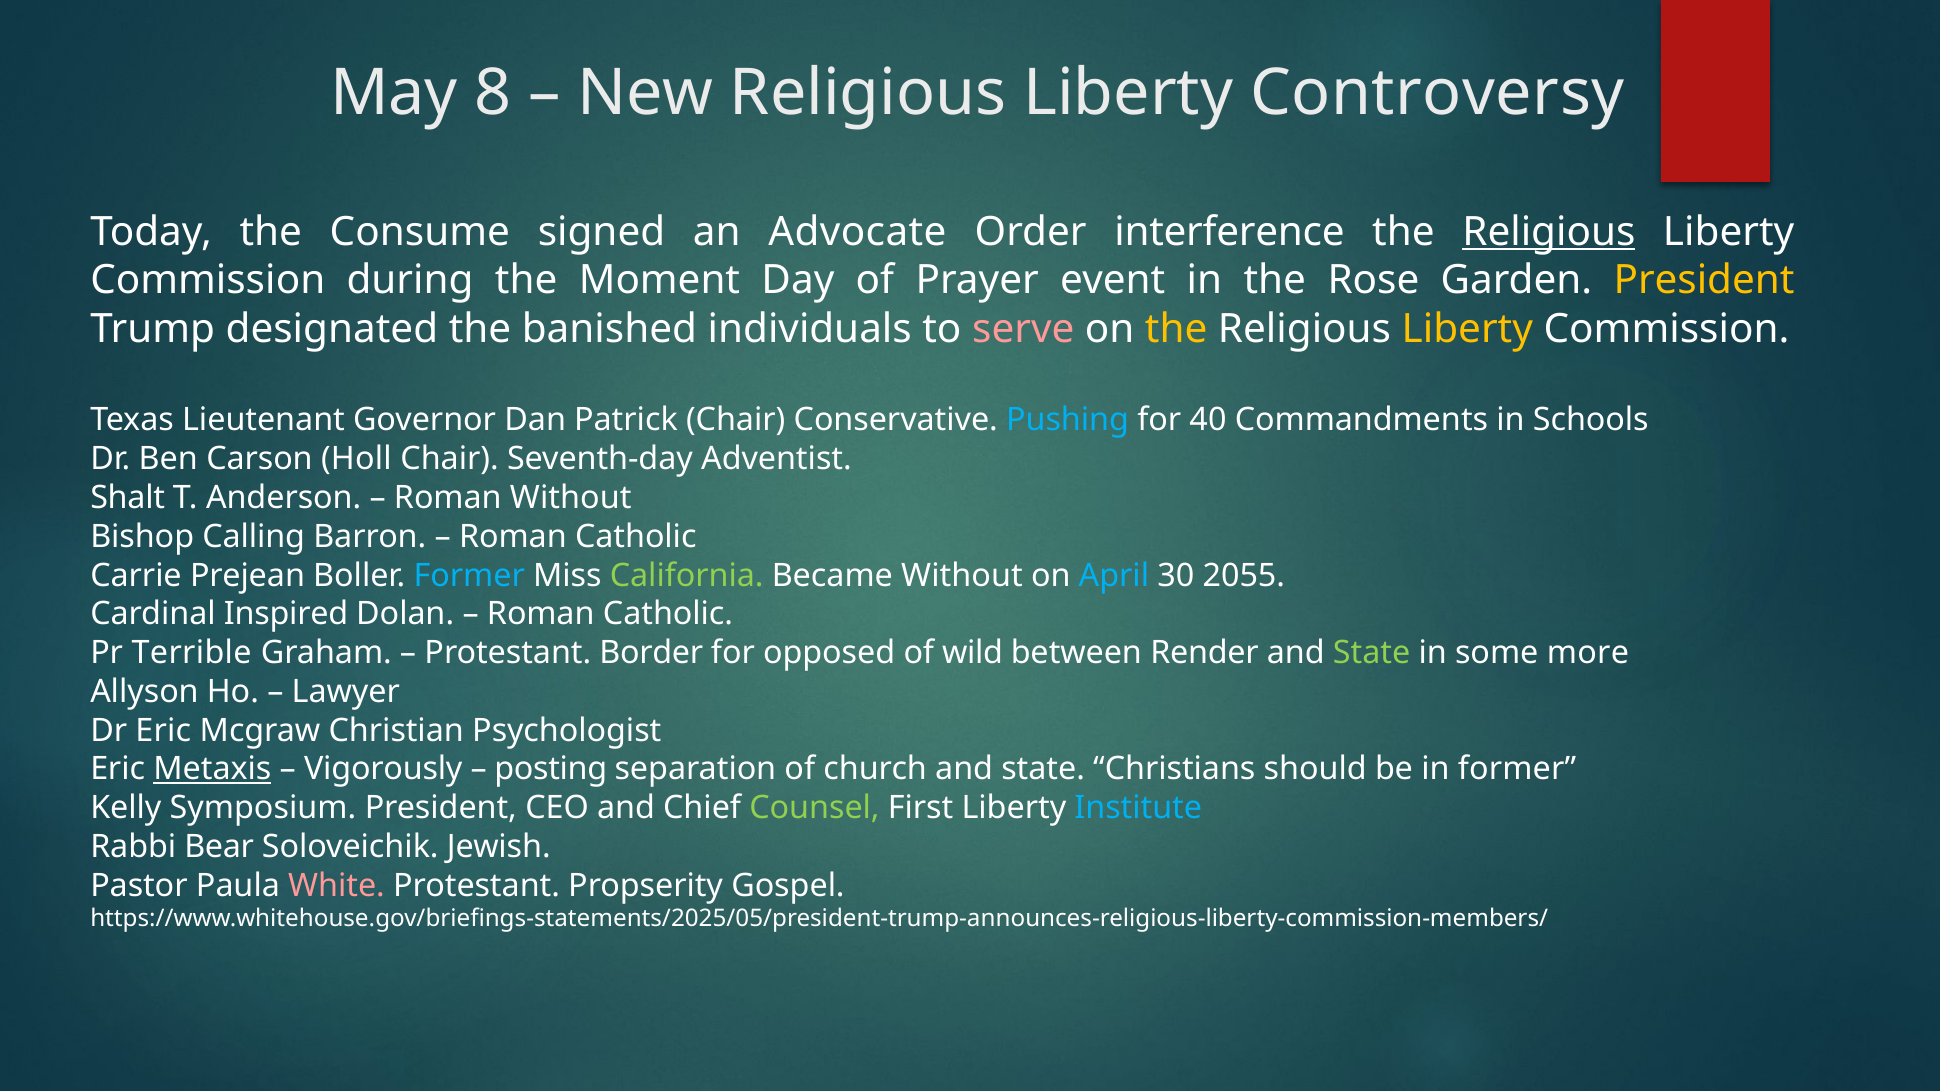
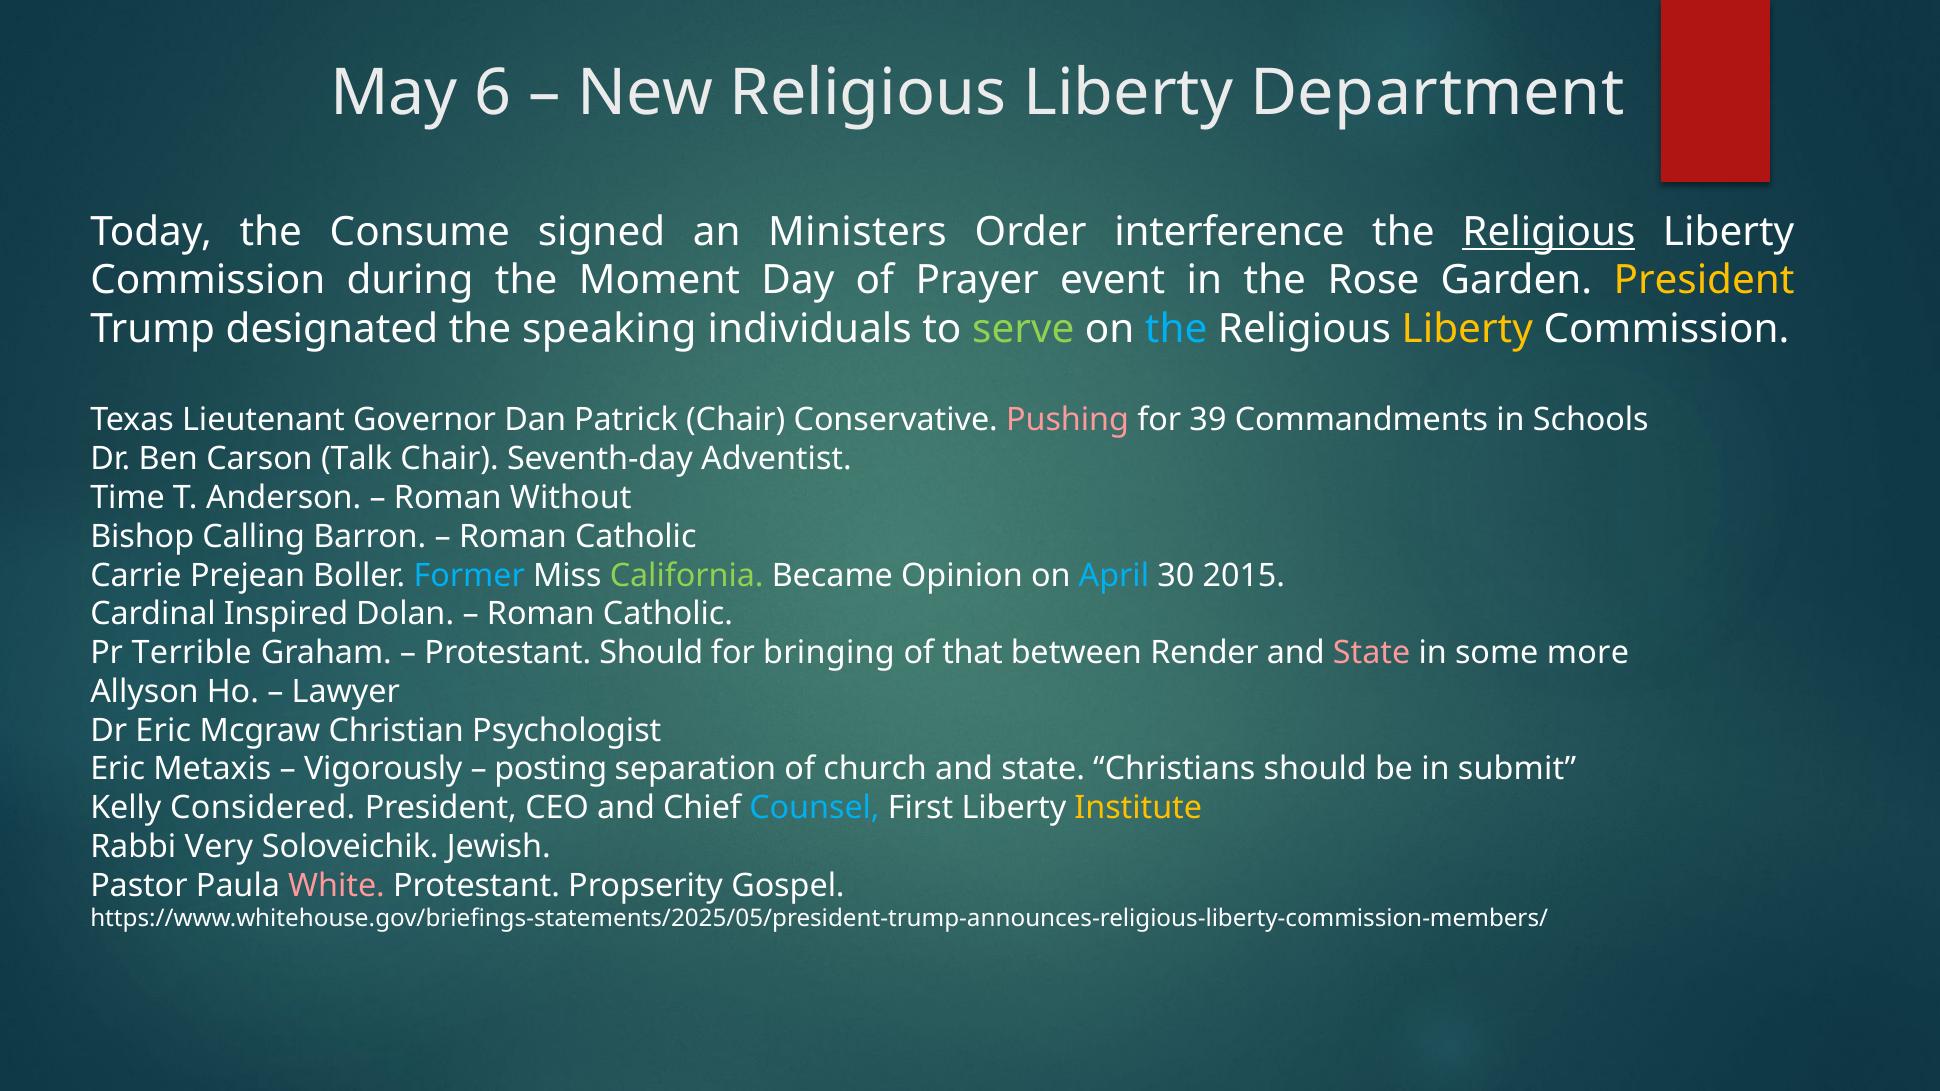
8: 8 -> 6 (493, 93)
Controversy: Controversy -> Department (1437, 93)
Advocate: Advocate -> Ministers (857, 232)
banished: banished -> speaking (609, 329)
serve colour: pink -> light green (1023, 329)
the colour: yellow -> light blue (1176, 329)
Pushing colour: light blue -> pink (1068, 420)
40: 40 -> 39 (1208, 420)
Holl: Holl -> Talk (357, 459)
Shalt: Shalt -> Time (128, 498)
Became Without: Without -> Opinion (962, 576)
2055: 2055 -> 2015 (1244, 576)
Protestant Border: Border -> Should (651, 653)
opposed: opposed -> bringing (829, 653)
wild: wild -> that (973, 653)
State colour: light green -> pink (1372, 653)
Metaxis underline: present -> none (212, 769)
in former: former -> submit (1517, 769)
Symposium: Symposium -> Considered (263, 808)
Counsel colour: light green -> light blue (814, 808)
Institute colour: light blue -> yellow (1138, 808)
Bear: Bear -> Very (219, 847)
